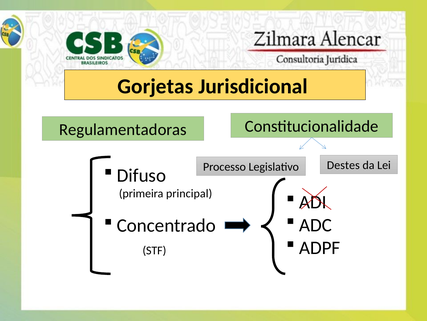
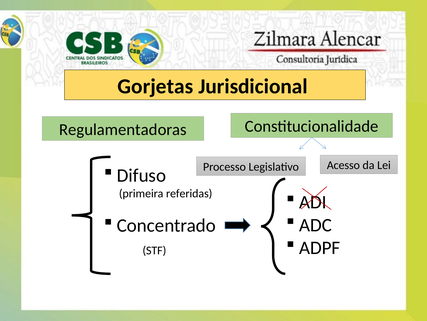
Destes: Destes -> Acesso (343, 165)
principal: principal -> referidas (189, 193)
